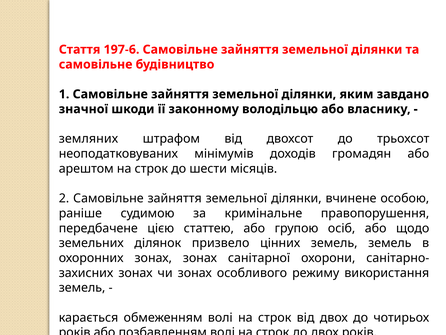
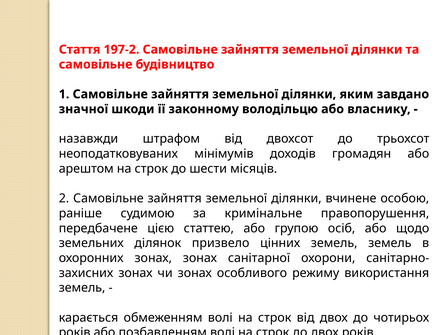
197-6: 197-6 -> 197-2 (122, 49)
земляних: земляних -> назавжди (88, 139)
